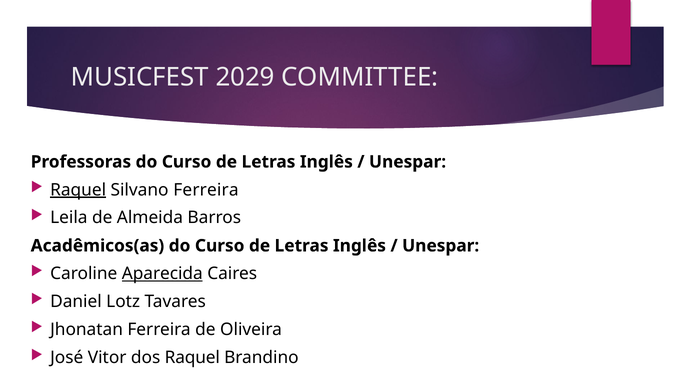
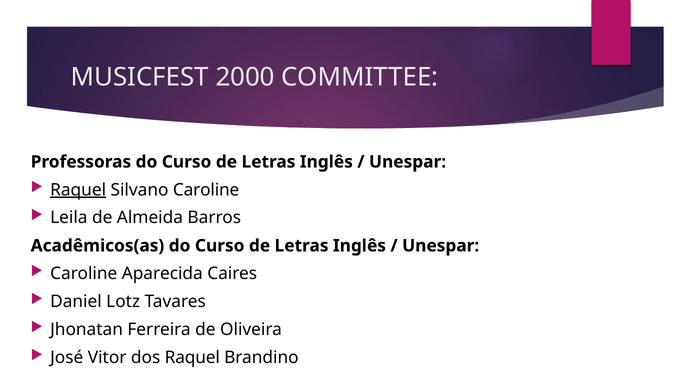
2029: 2029 -> 2000 (245, 77)
Silvano Ferreira: Ferreira -> Caroline (206, 190)
Aparecida underline: present -> none (162, 273)
